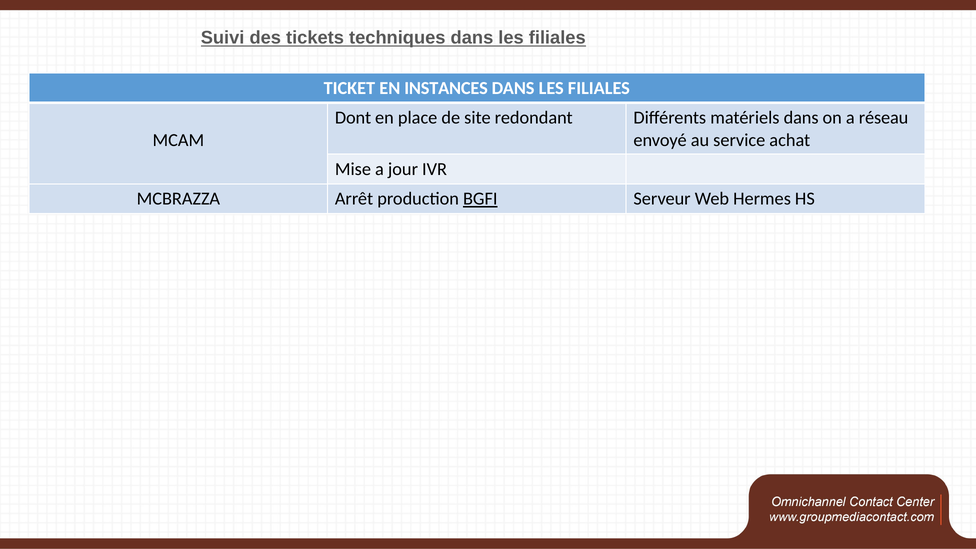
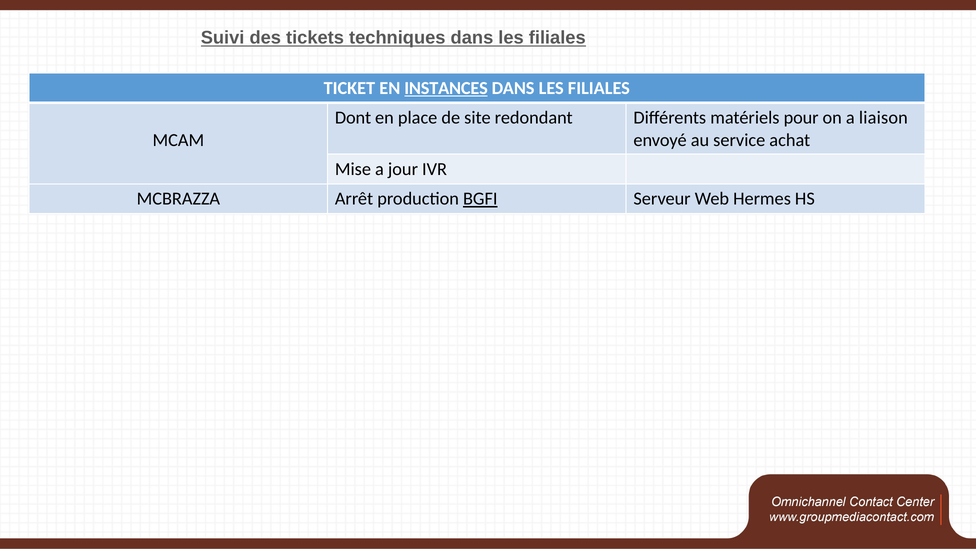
INSTANCES underline: none -> present (446, 88)
matériels dans: dans -> pour (801, 118)
réseau: réseau -> liaison (883, 118)
